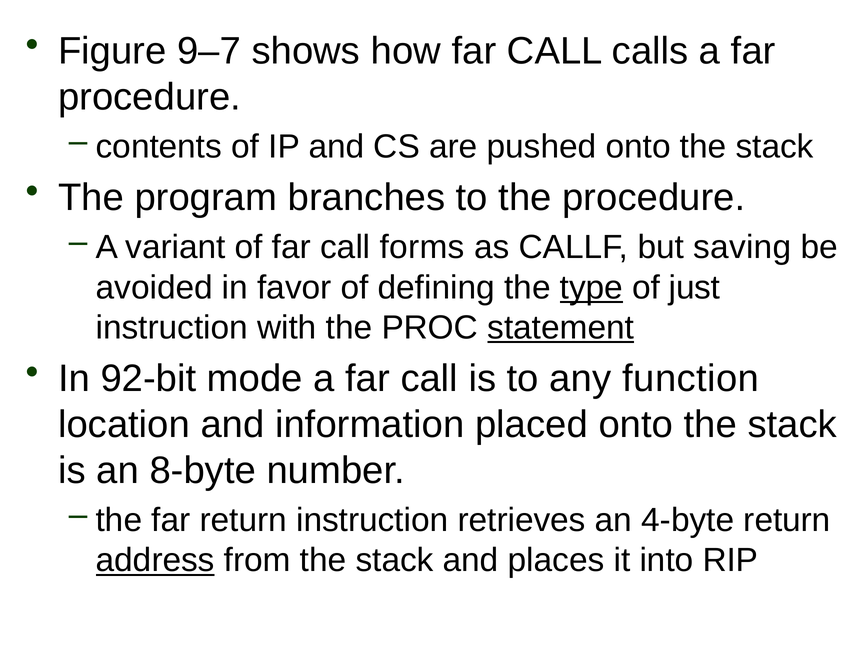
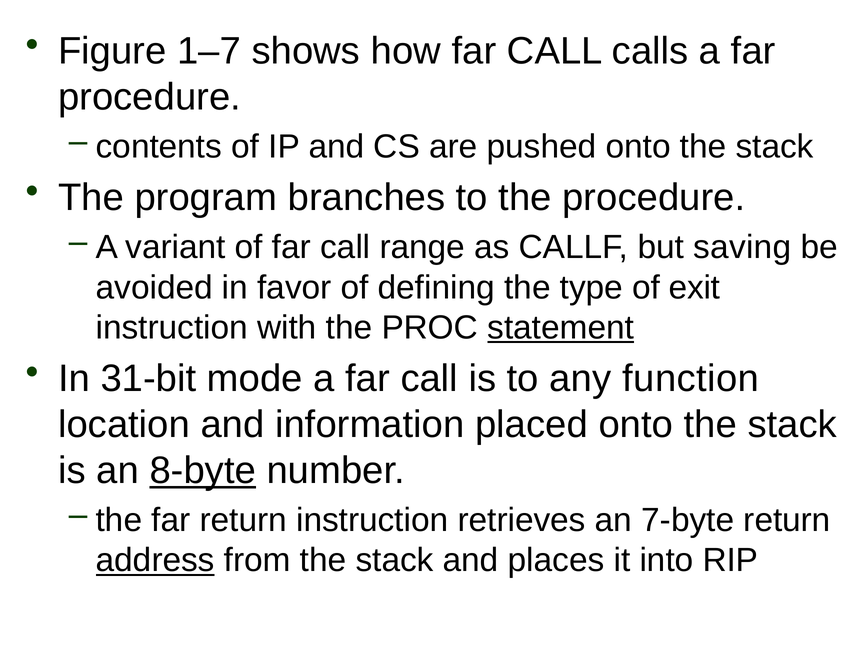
9–7: 9–7 -> 1–7 (209, 51)
forms: forms -> range (422, 247)
type underline: present -> none (591, 287)
just: just -> exit (695, 287)
92-bit: 92-bit -> 31-bit (148, 379)
8-byte underline: none -> present (203, 471)
4-byte: 4-byte -> 7-byte (688, 520)
